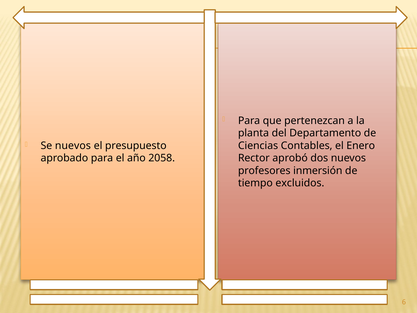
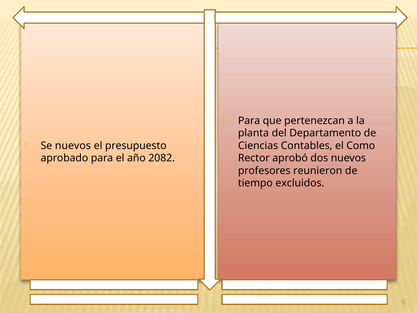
Enero: Enero -> Como (361, 146)
2058: 2058 -> 2082 (162, 158)
inmersión: inmersión -> reunieron (318, 171)
